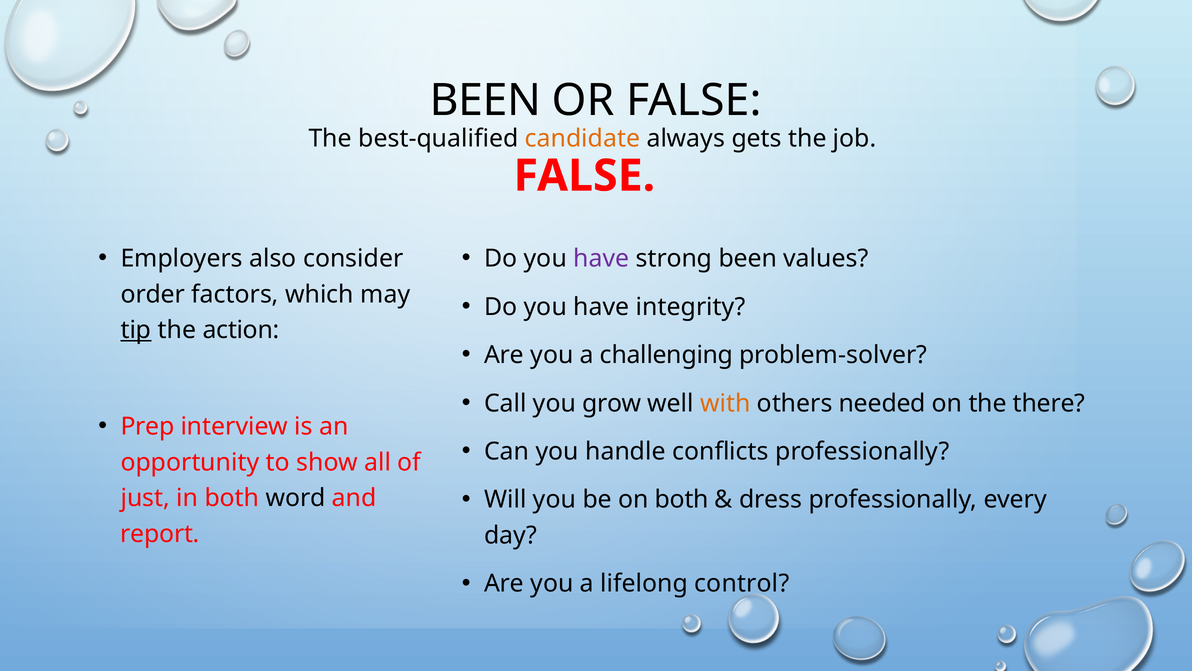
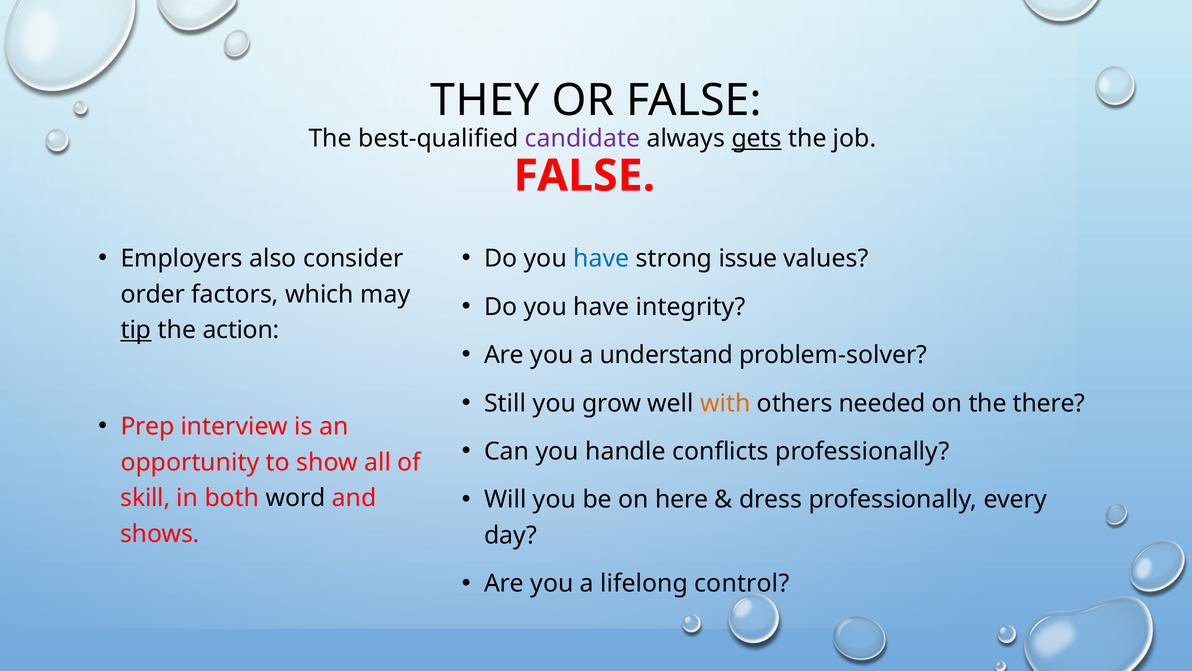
BEEN: BEEN -> THEY (485, 101)
candidate colour: orange -> purple (582, 138)
gets underline: none -> present (757, 138)
have colour: purple -> blue (601, 258)
strong been: been -> issue (748, 258)
challenging: challenging -> understand (667, 355)
Call: Call -> Still (505, 403)
on both: both -> here (682, 499)
just: just -> skill (145, 498)
report: report -> shows (160, 534)
